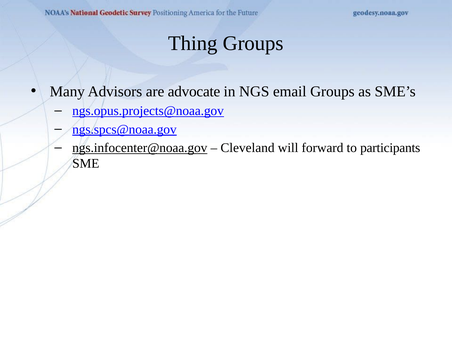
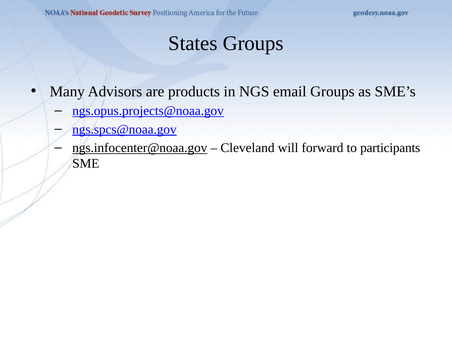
Thing: Thing -> States (193, 43)
advocate: advocate -> products (194, 91)
